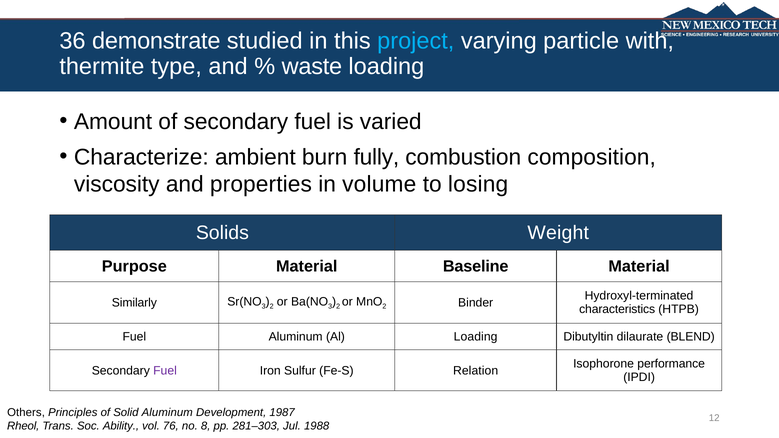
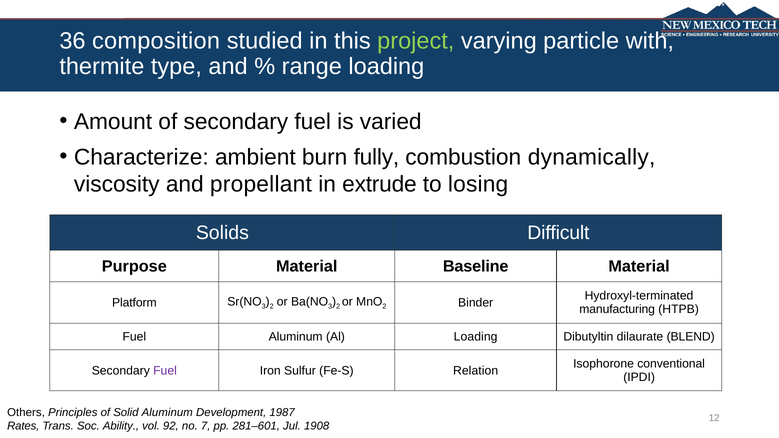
demonstrate: demonstrate -> composition (156, 41)
project colour: light blue -> light green (416, 41)
waste: waste -> range (312, 67)
composition: composition -> dynamically (592, 157)
properties: properties -> propellant (261, 184)
volume: volume -> extrude (379, 184)
Weight: Weight -> Difficult (558, 233)
Similarly: Similarly -> Platform (134, 303)
characteristics: characteristics -> manufacturing (617, 310)
performance: performance -> conventional (671, 364)
Rheol: Rheol -> Rates (23, 426)
76: 76 -> 92 (171, 426)
8: 8 -> 7 (206, 426)
281–303: 281–303 -> 281–601 (256, 426)
1988: 1988 -> 1908 (317, 426)
